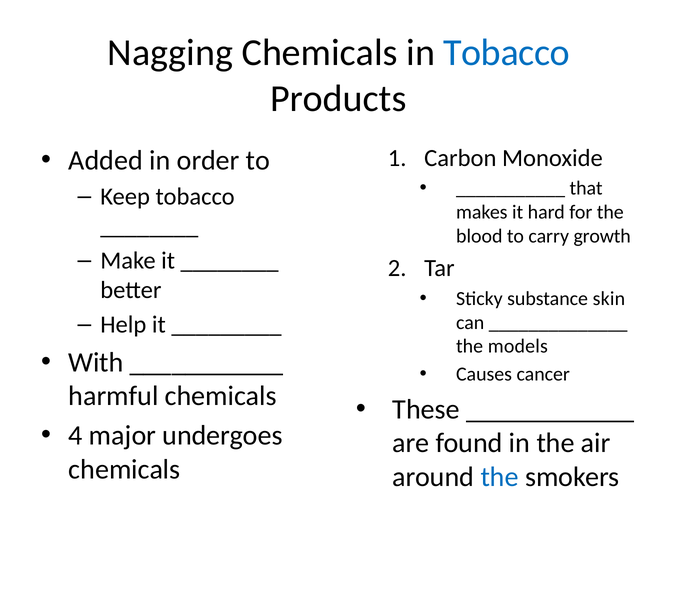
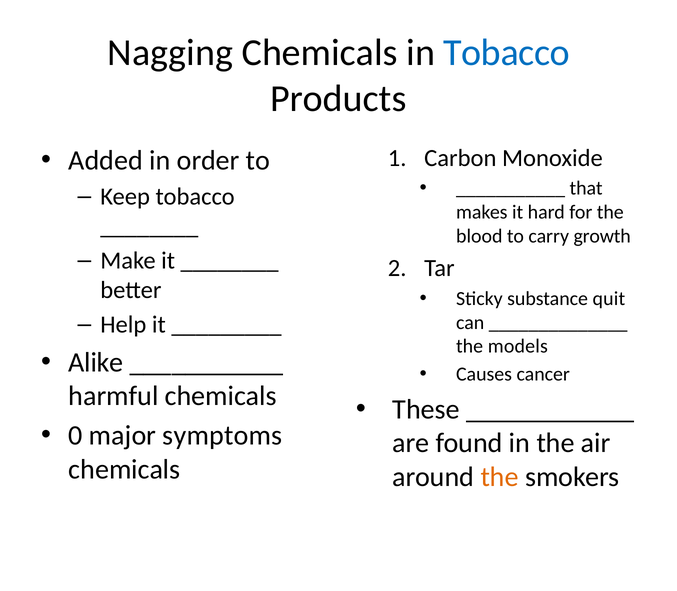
skin: skin -> quit (609, 298)
With: With -> Alike (96, 362)
4: 4 -> 0 (76, 435)
undergoes: undergoes -> symptoms (222, 435)
the colour: blue -> orange (500, 476)
